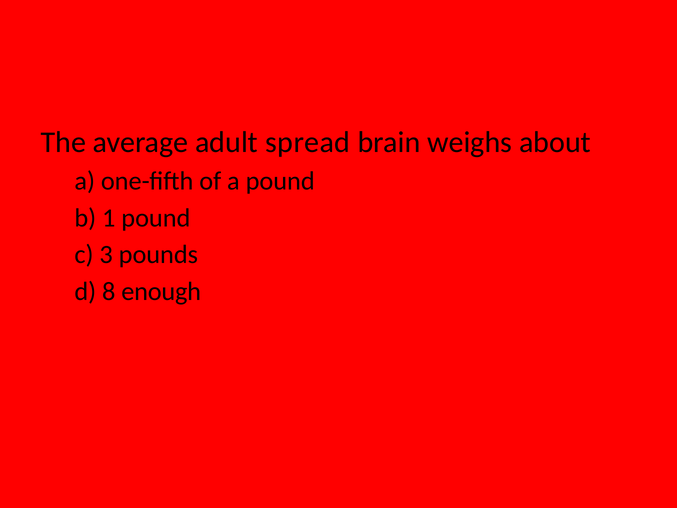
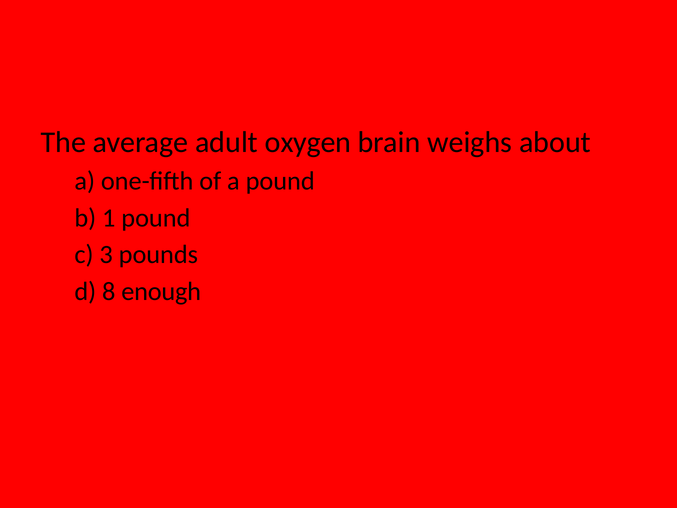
spread: spread -> oxygen (308, 142)
